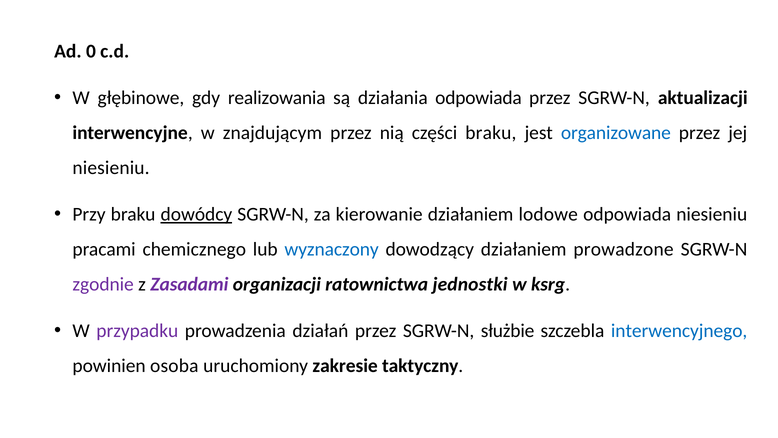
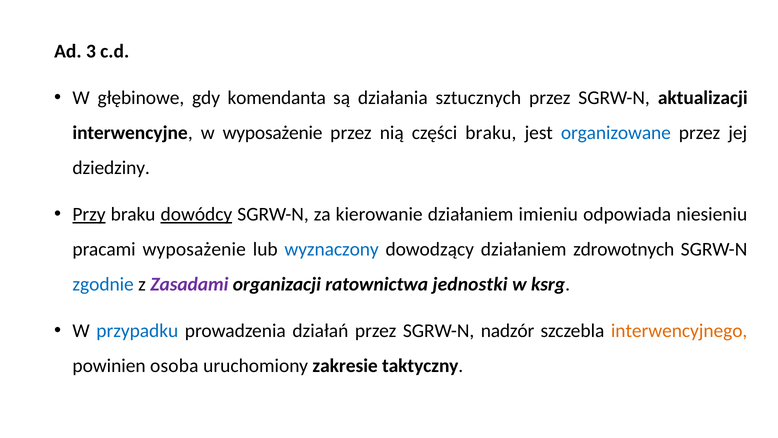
0: 0 -> 3 (91, 51)
realizowania: realizowania -> komendanta (277, 98)
działania odpowiada: odpowiada -> sztucznych (478, 98)
w znajdującym: znajdującym -> wyposażenie (273, 133)
niesieniu: niesieniu -> dziedziny (111, 168)
Przy underline: none -> present (89, 214)
lodowe: lodowe -> imieniu (548, 214)
pracami chemicznego: chemicznego -> wyposażenie (194, 249)
prowadzone: prowadzone -> zdrowotnych (624, 249)
zgodnie colour: purple -> blue (103, 284)
przypadku colour: purple -> blue (137, 331)
służbie: służbie -> nadzór (508, 331)
interwencyjnego colour: blue -> orange (679, 331)
